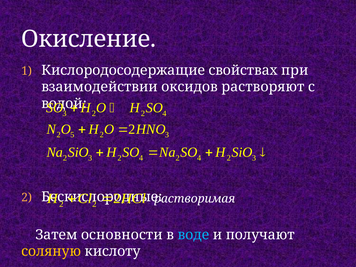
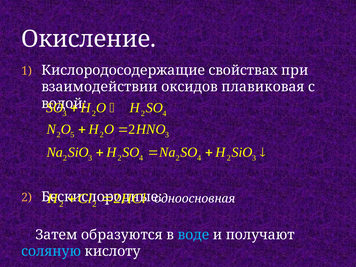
растворяют: растворяют -> плавиковая (263, 87)
растворимая: растворимая -> одноосновная (195, 199)
основности: основности -> образуются (122, 235)
соляную colour: yellow -> light blue (51, 251)
